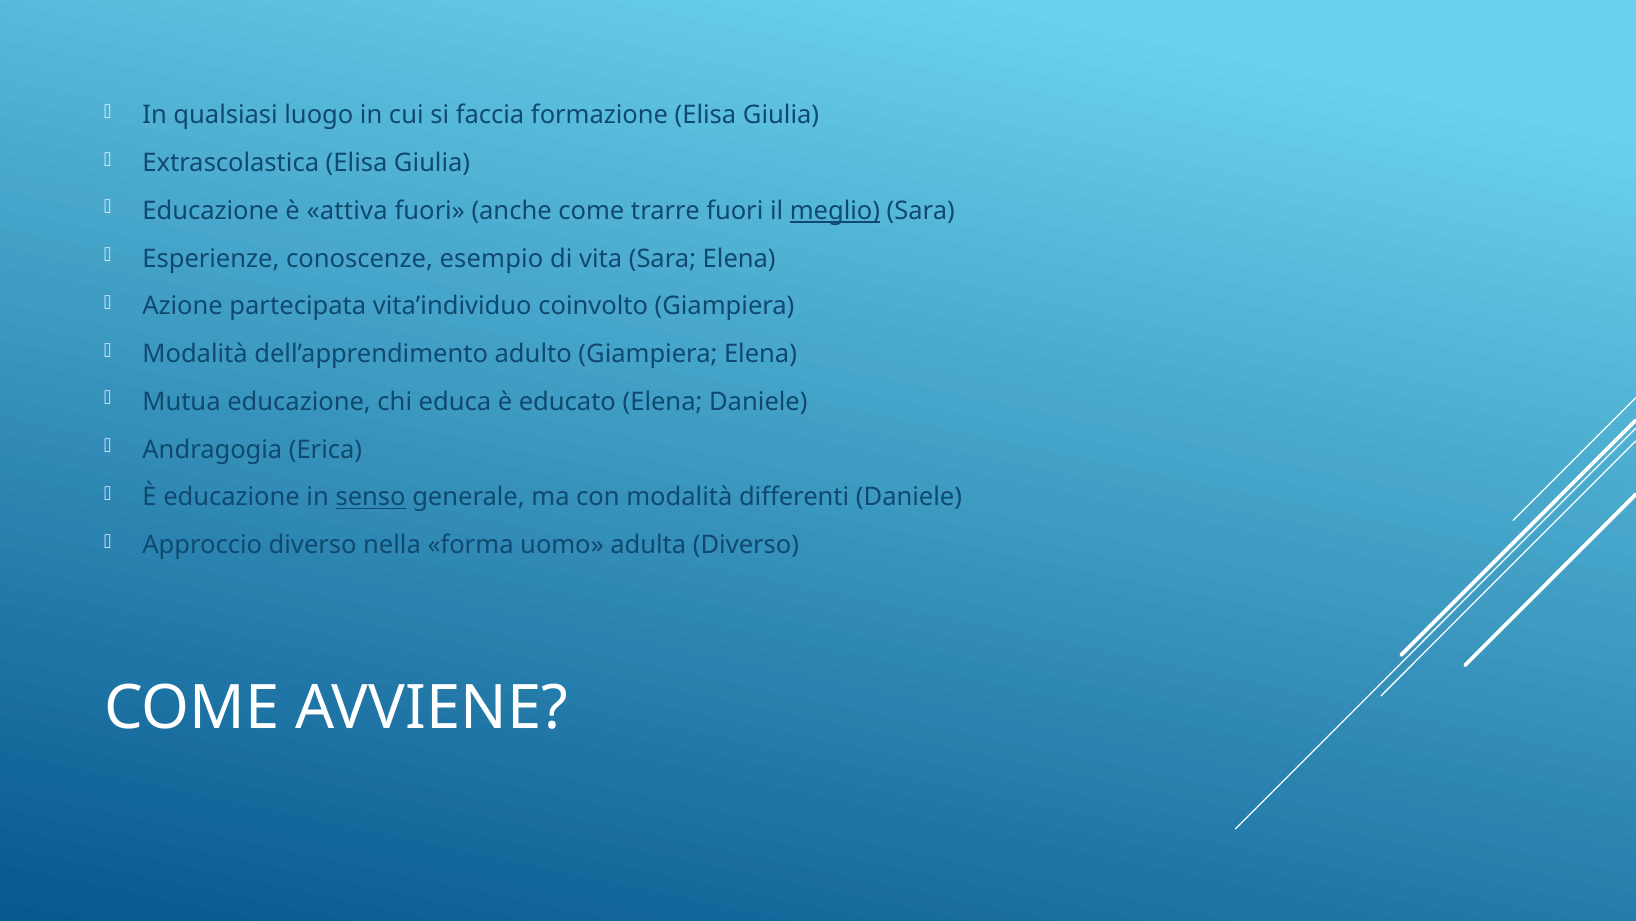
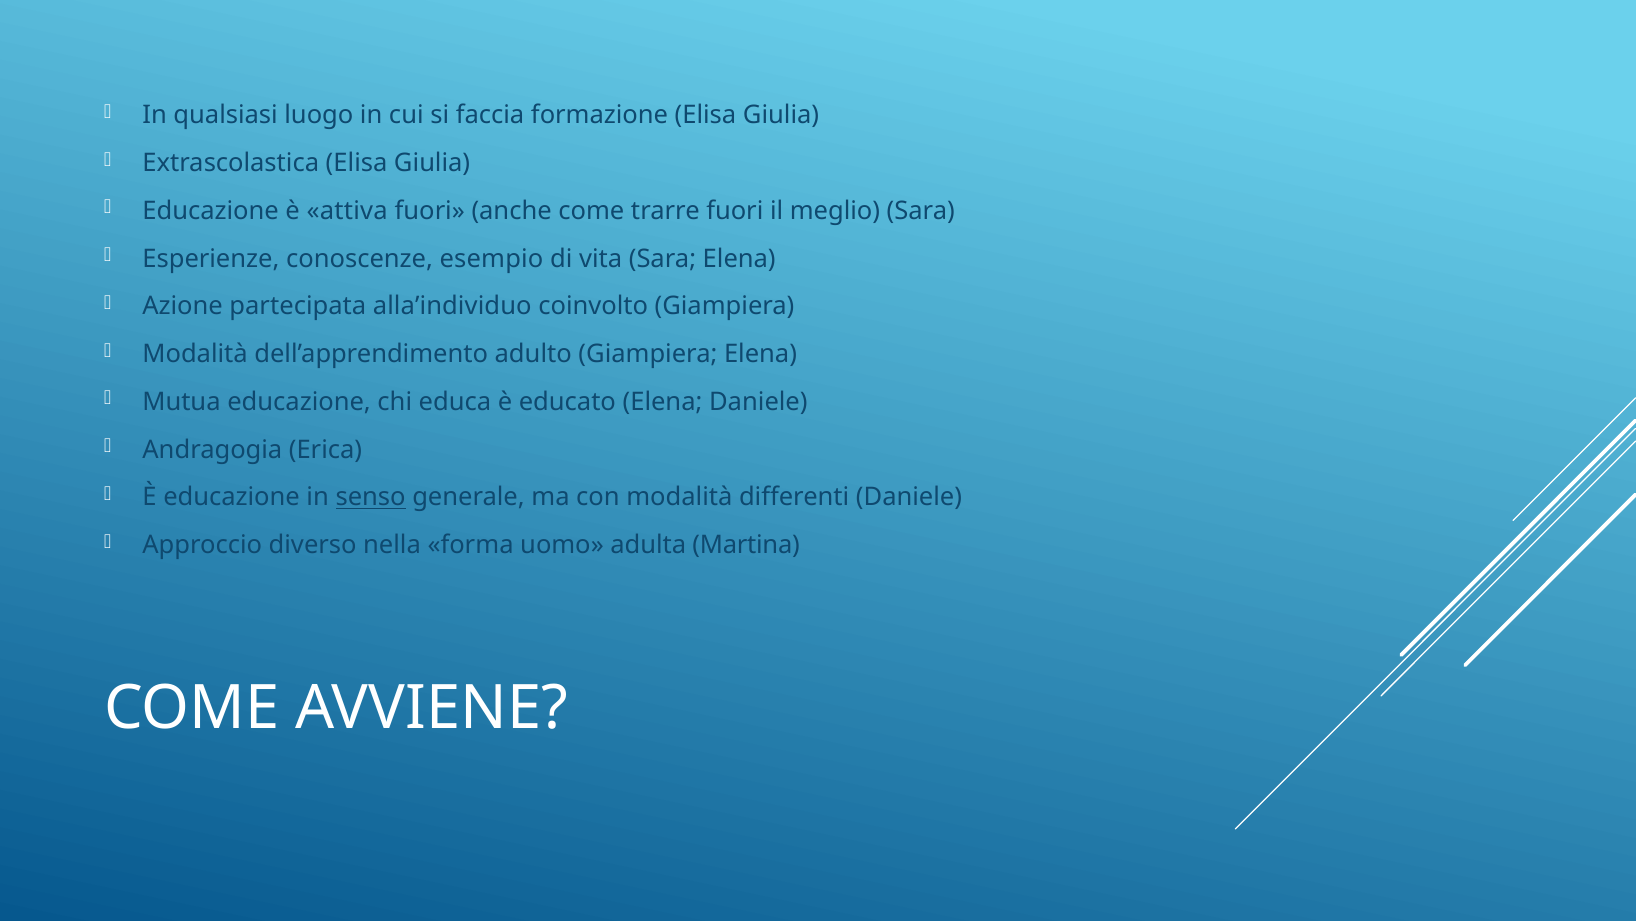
meglio underline: present -> none (835, 211)
vita’individuo: vita’individuo -> alla’individuo (452, 306)
adulta Diverso: Diverso -> Martina (746, 545)
